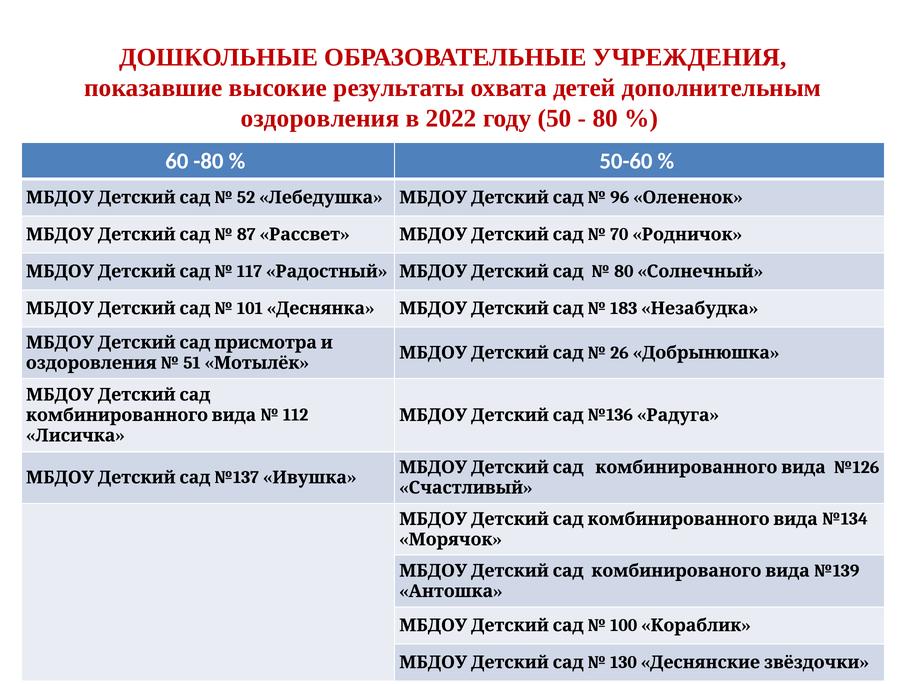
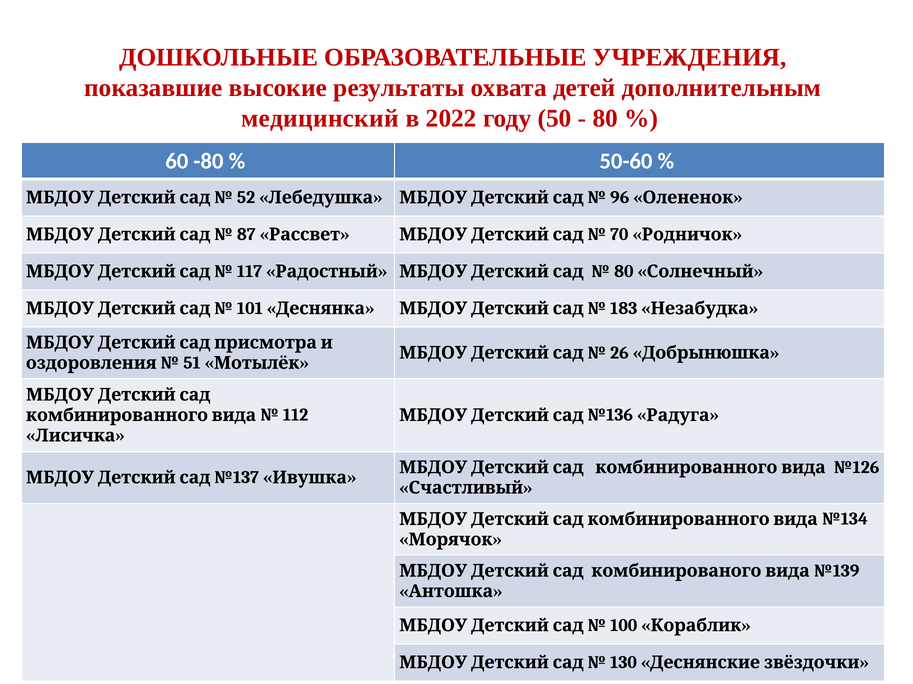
оздоровления: оздоровления -> медицинский (320, 119)
